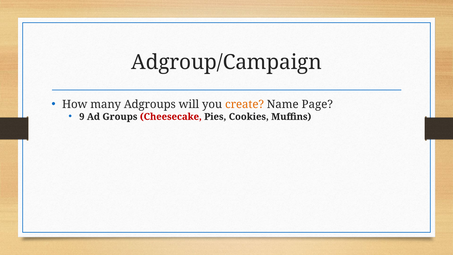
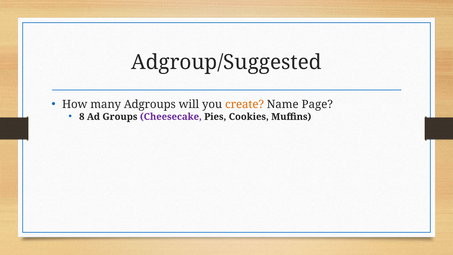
Adgroup/Campaign: Adgroup/Campaign -> Adgroup/Suggested (226, 62)
9: 9 -> 8 (82, 117)
Cheesecake colour: red -> purple (171, 117)
